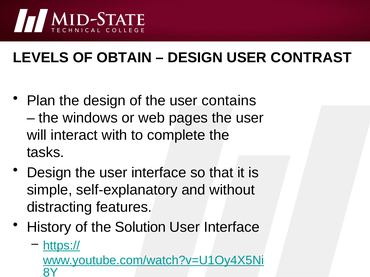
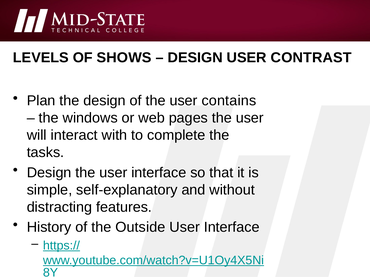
OBTAIN: OBTAIN -> SHOWS (124, 58)
Solution: Solution -> Outside (140, 228)
